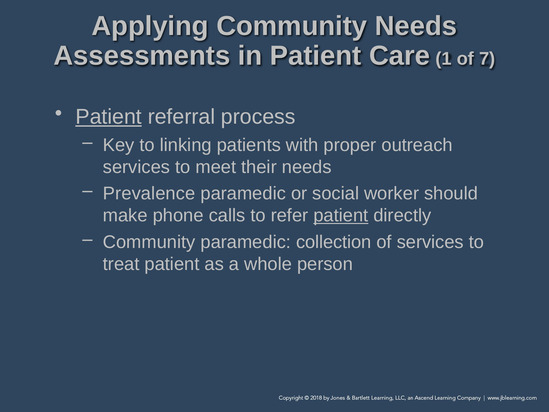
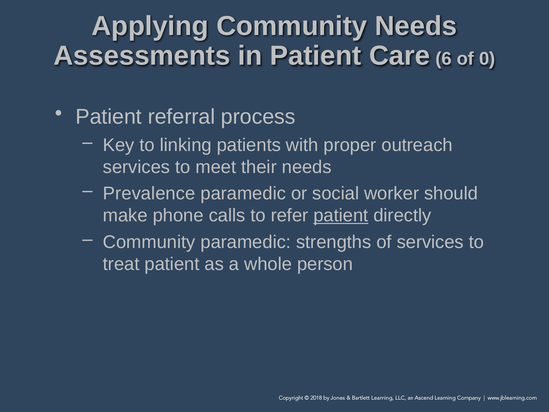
1: 1 -> 6 (444, 59)
7: 7 -> 0 (487, 59)
Patient underline: present -> none (109, 117)
collection: collection -> strengths (334, 242)
